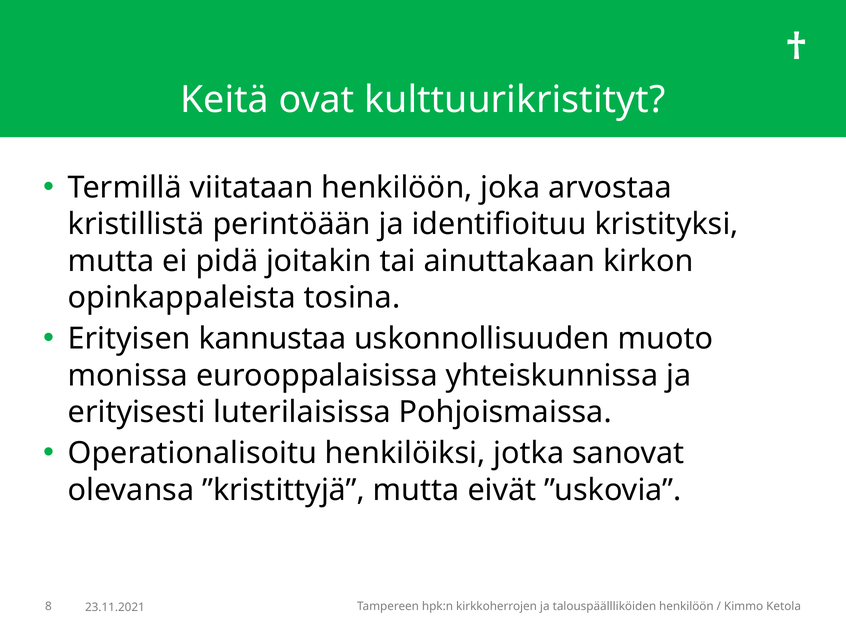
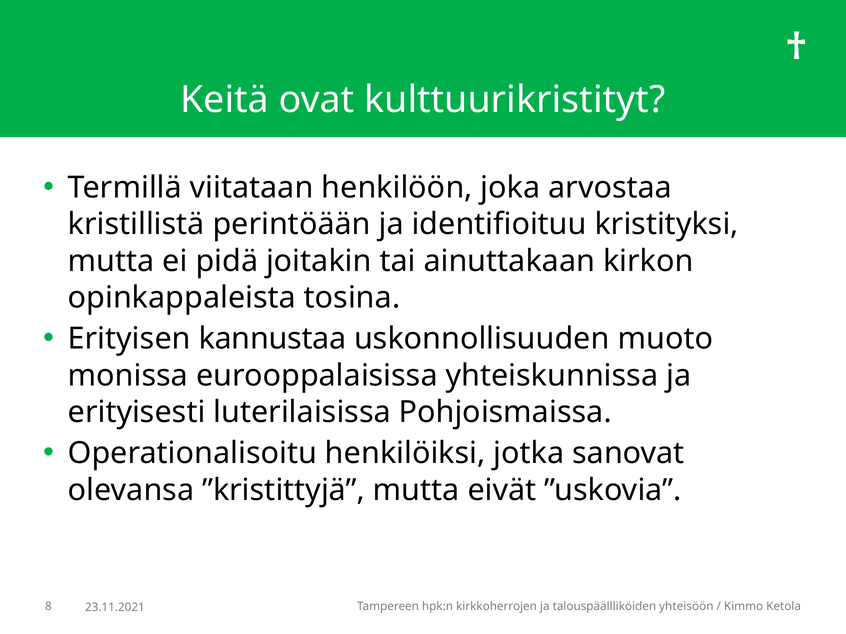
talouspäällliköiden henkilöön: henkilöön -> yhteisöön (686, 607)
